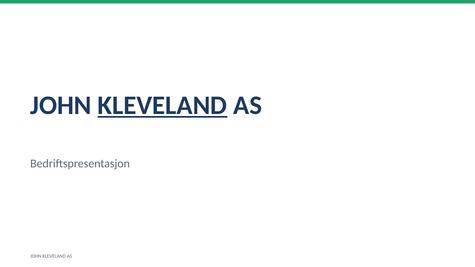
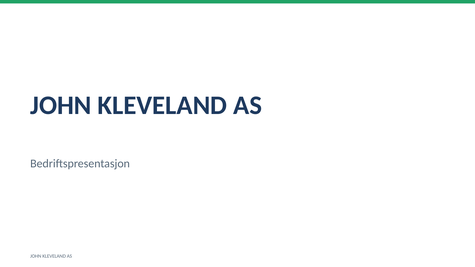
KLEVELAND underline: present -> none (162, 105)
